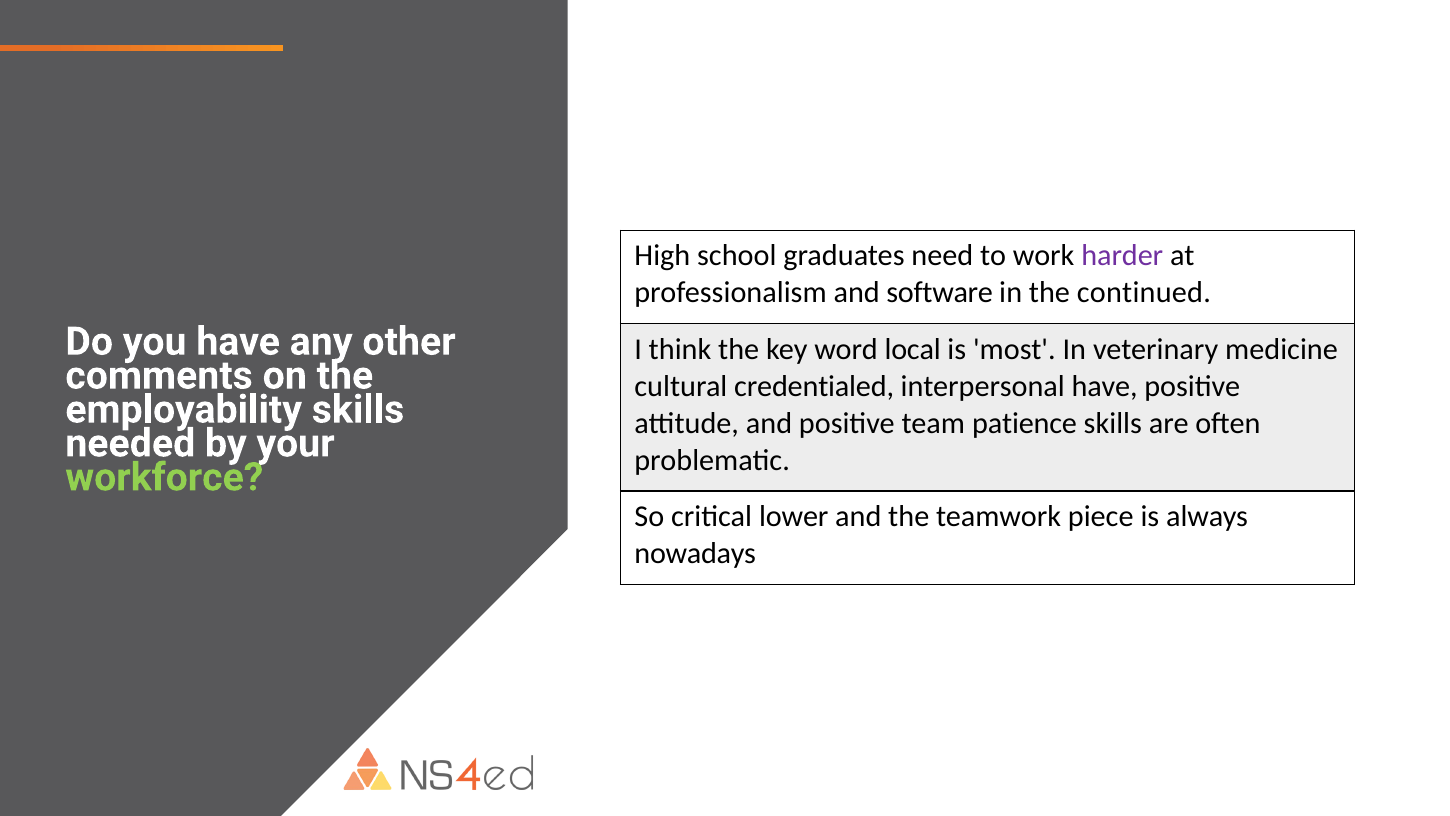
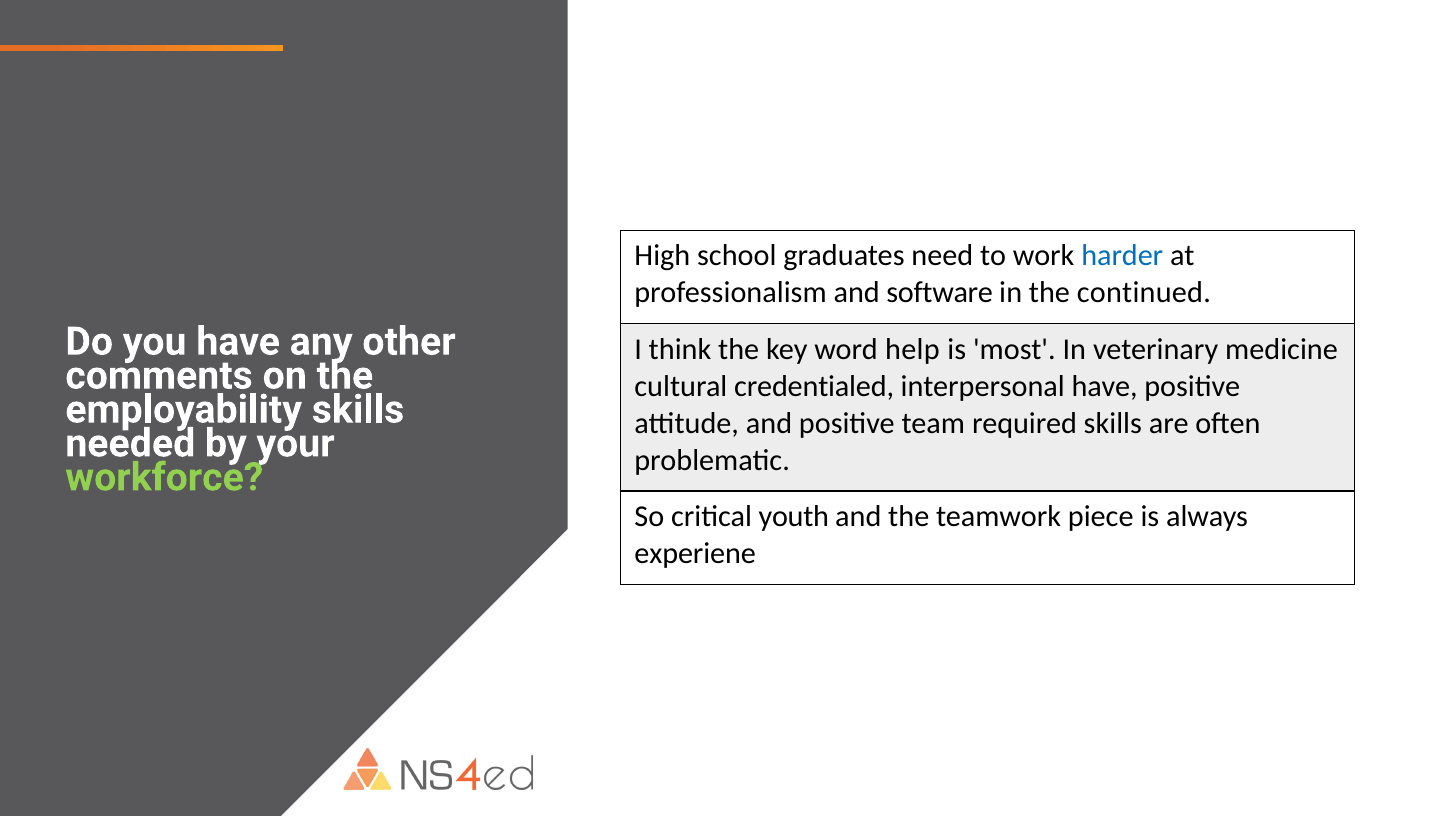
harder colour: purple -> blue (1122, 256)
local: local -> help (912, 349)
patience: patience -> required (1025, 423)
lower: lower -> youth (794, 517)
nowadays: nowadays -> experiene (695, 554)
